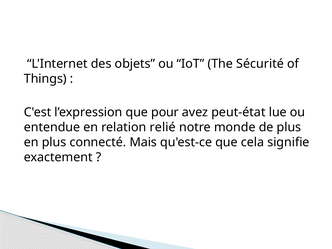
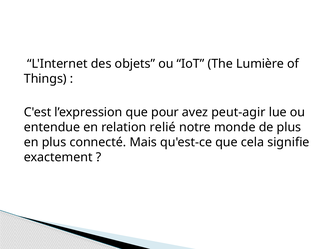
Sécurité: Sécurité -> Lumière (260, 64)
peut-état: peut-état -> peut-agir (238, 112)
